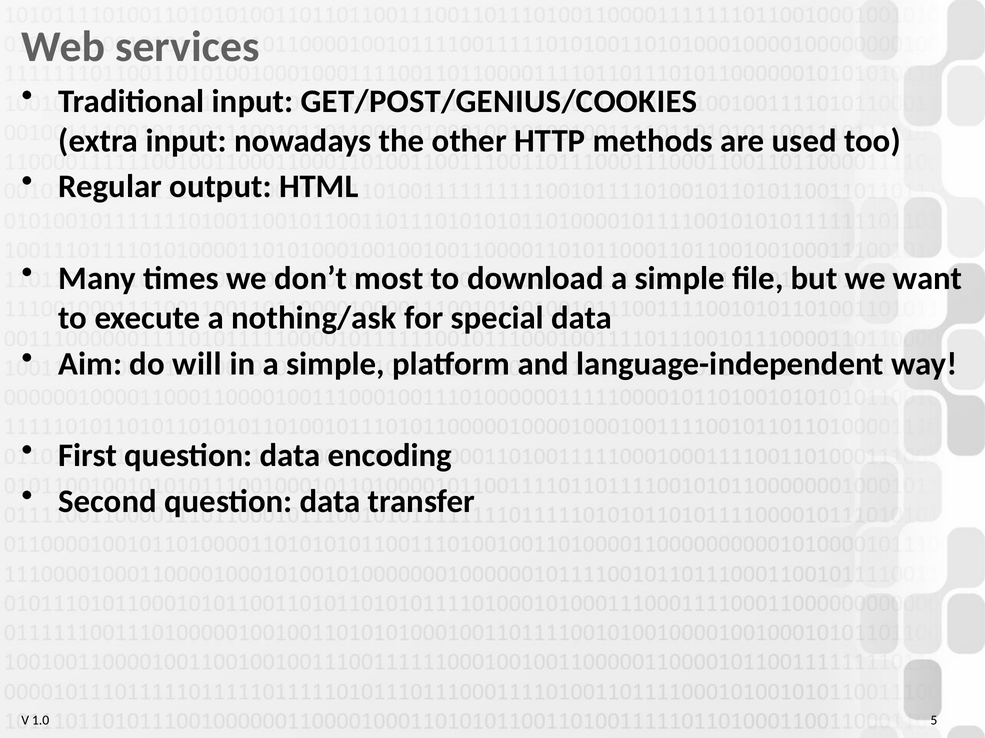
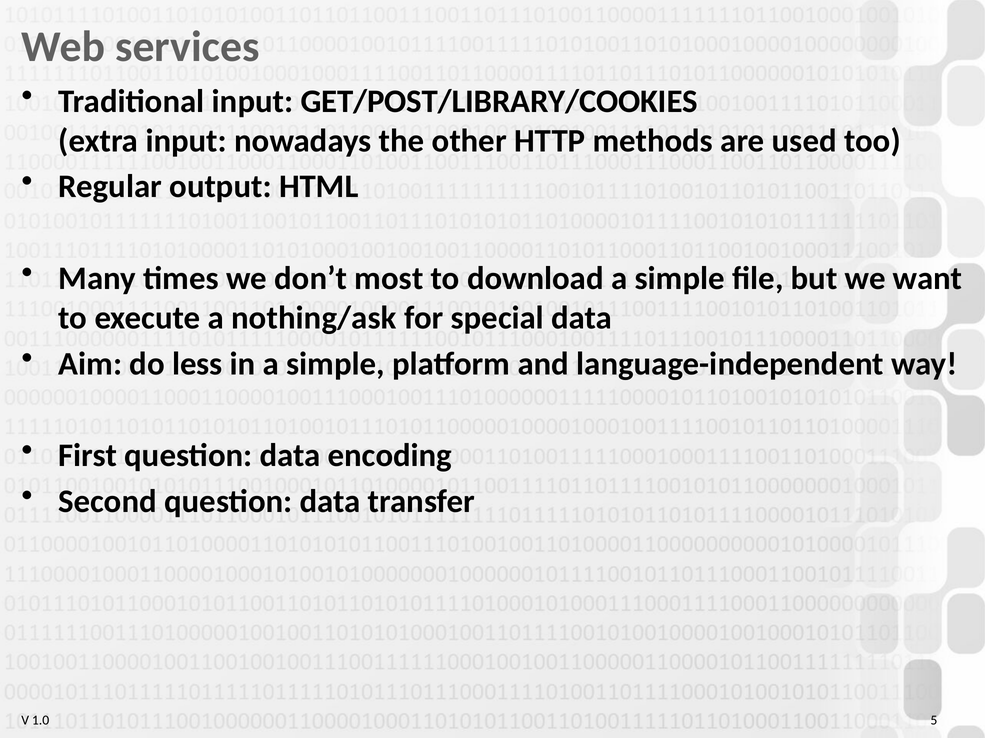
GET/POST/GENIUS/COOKIES: GET/POST/GENIUS/COOKIES -> GET/POST/LIBRARY/COOKIES (499, 102)
will: will -> less (197, 364)
